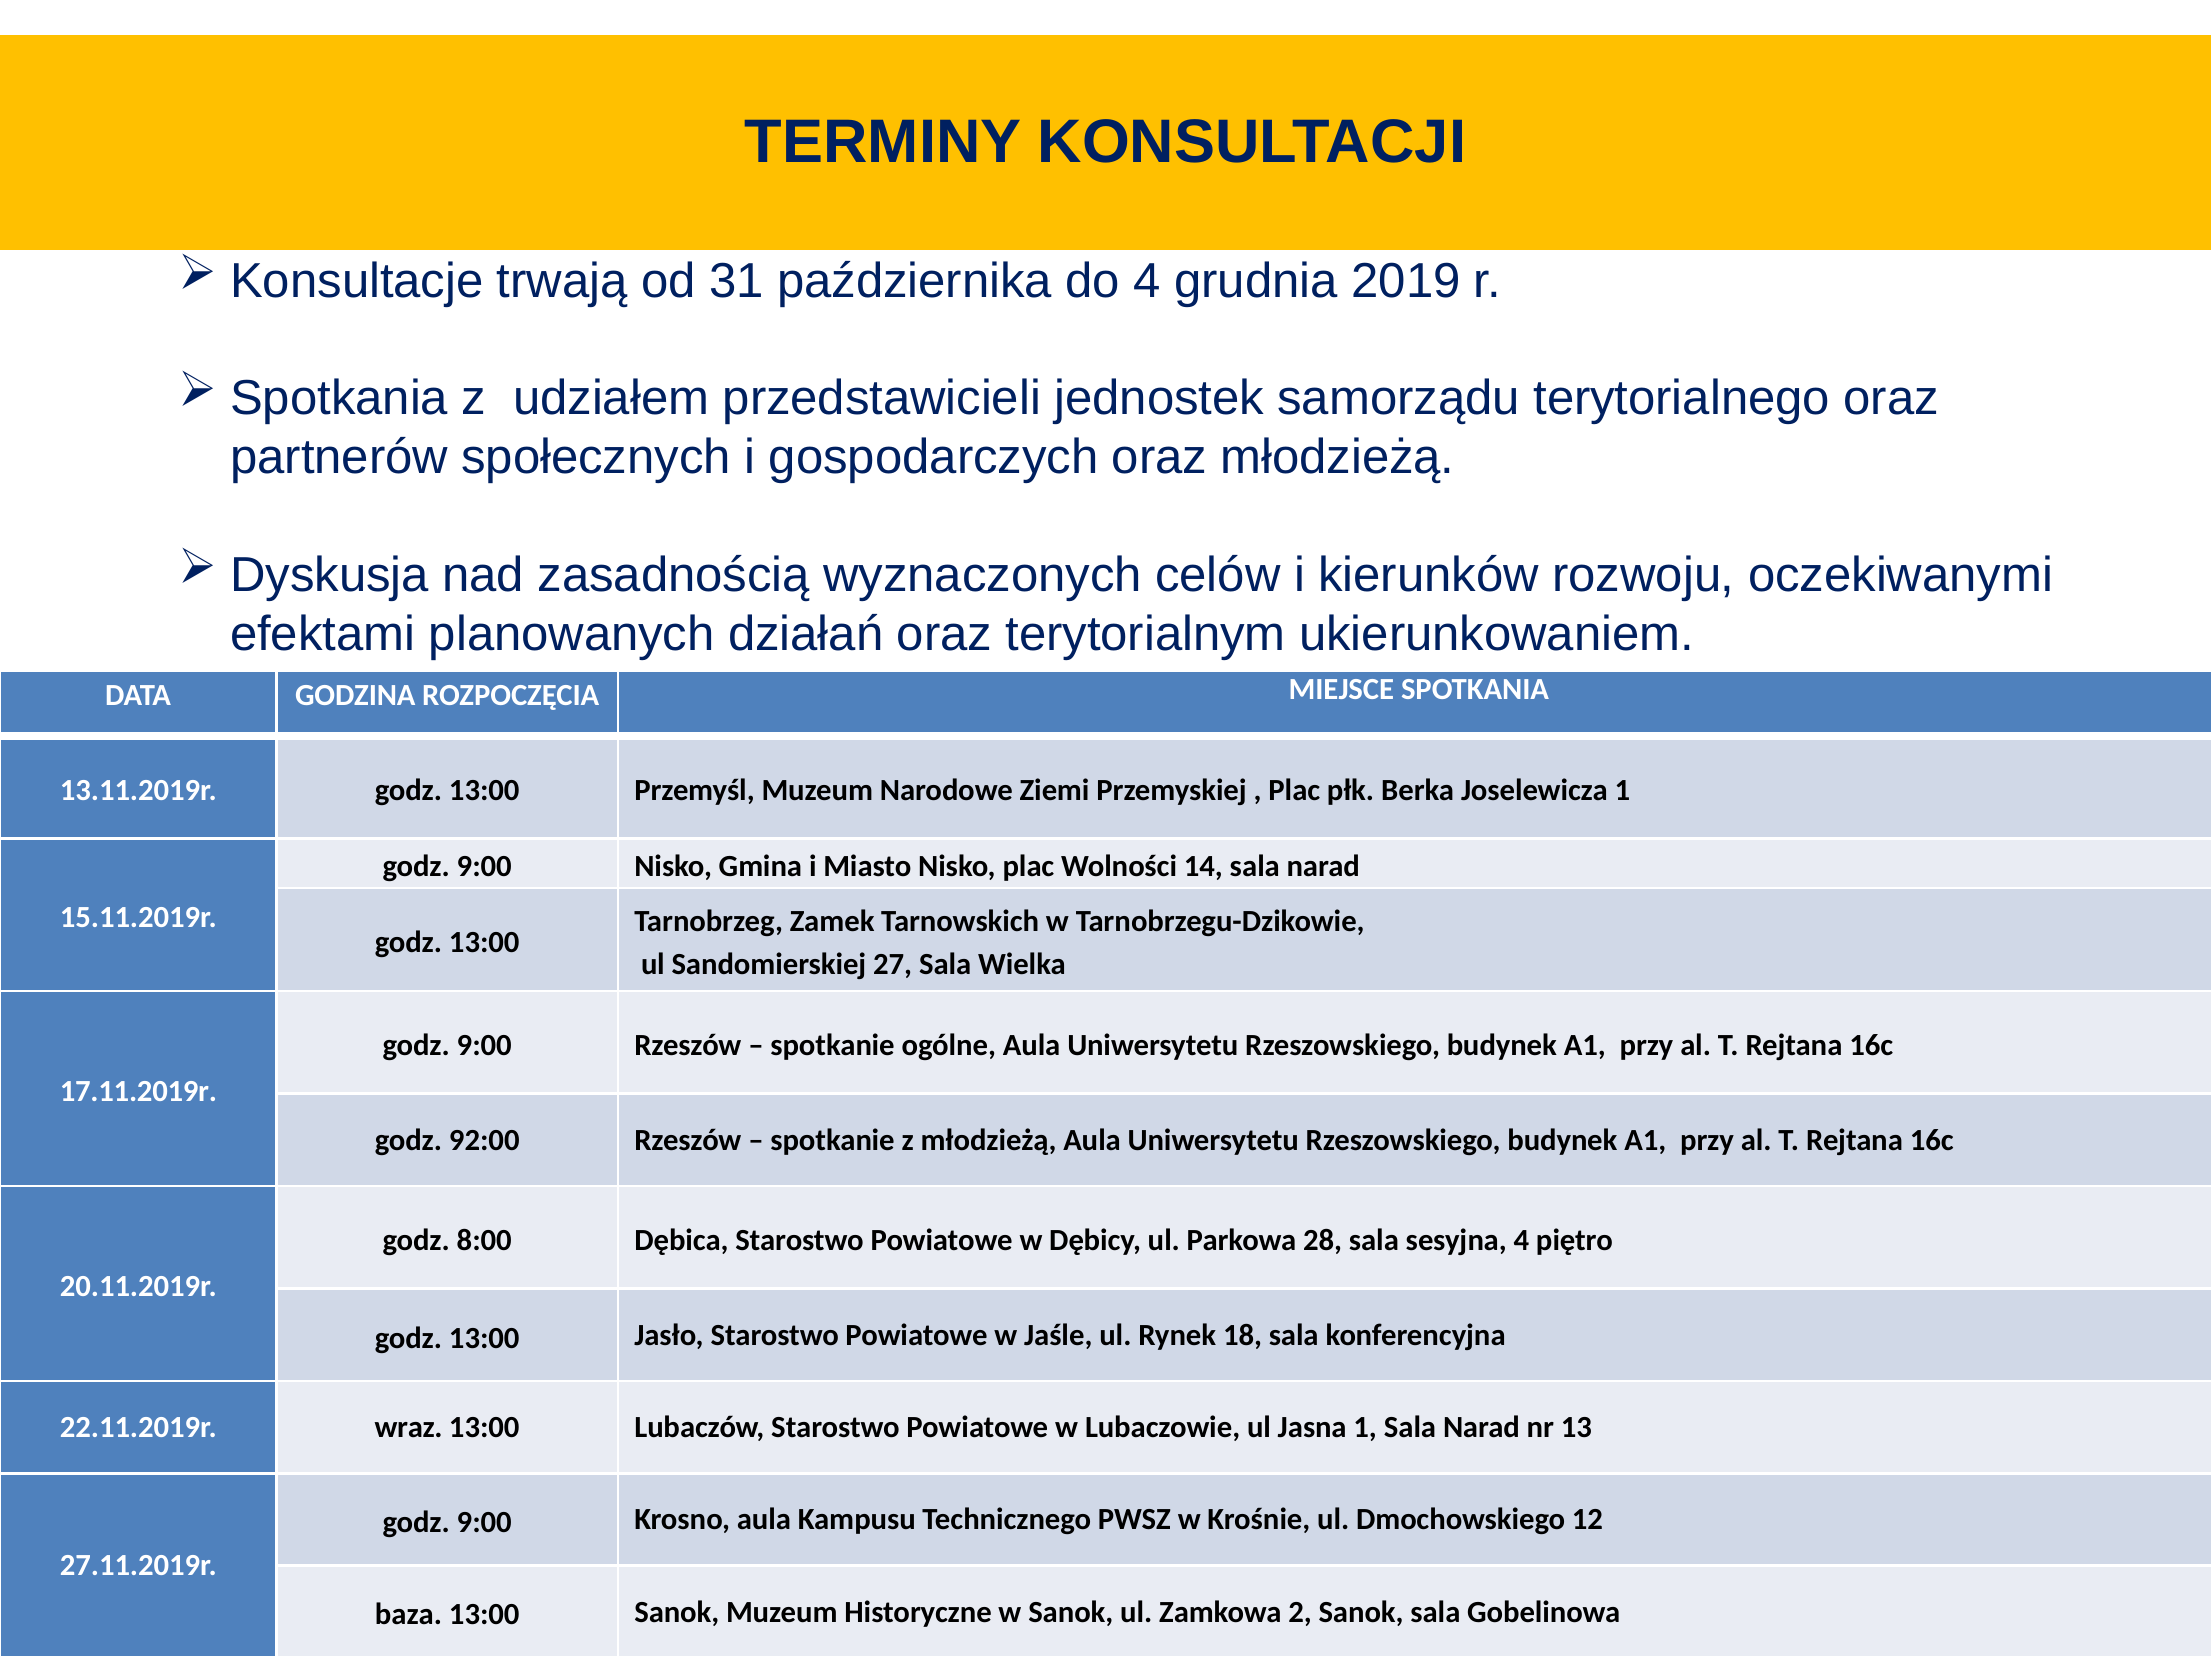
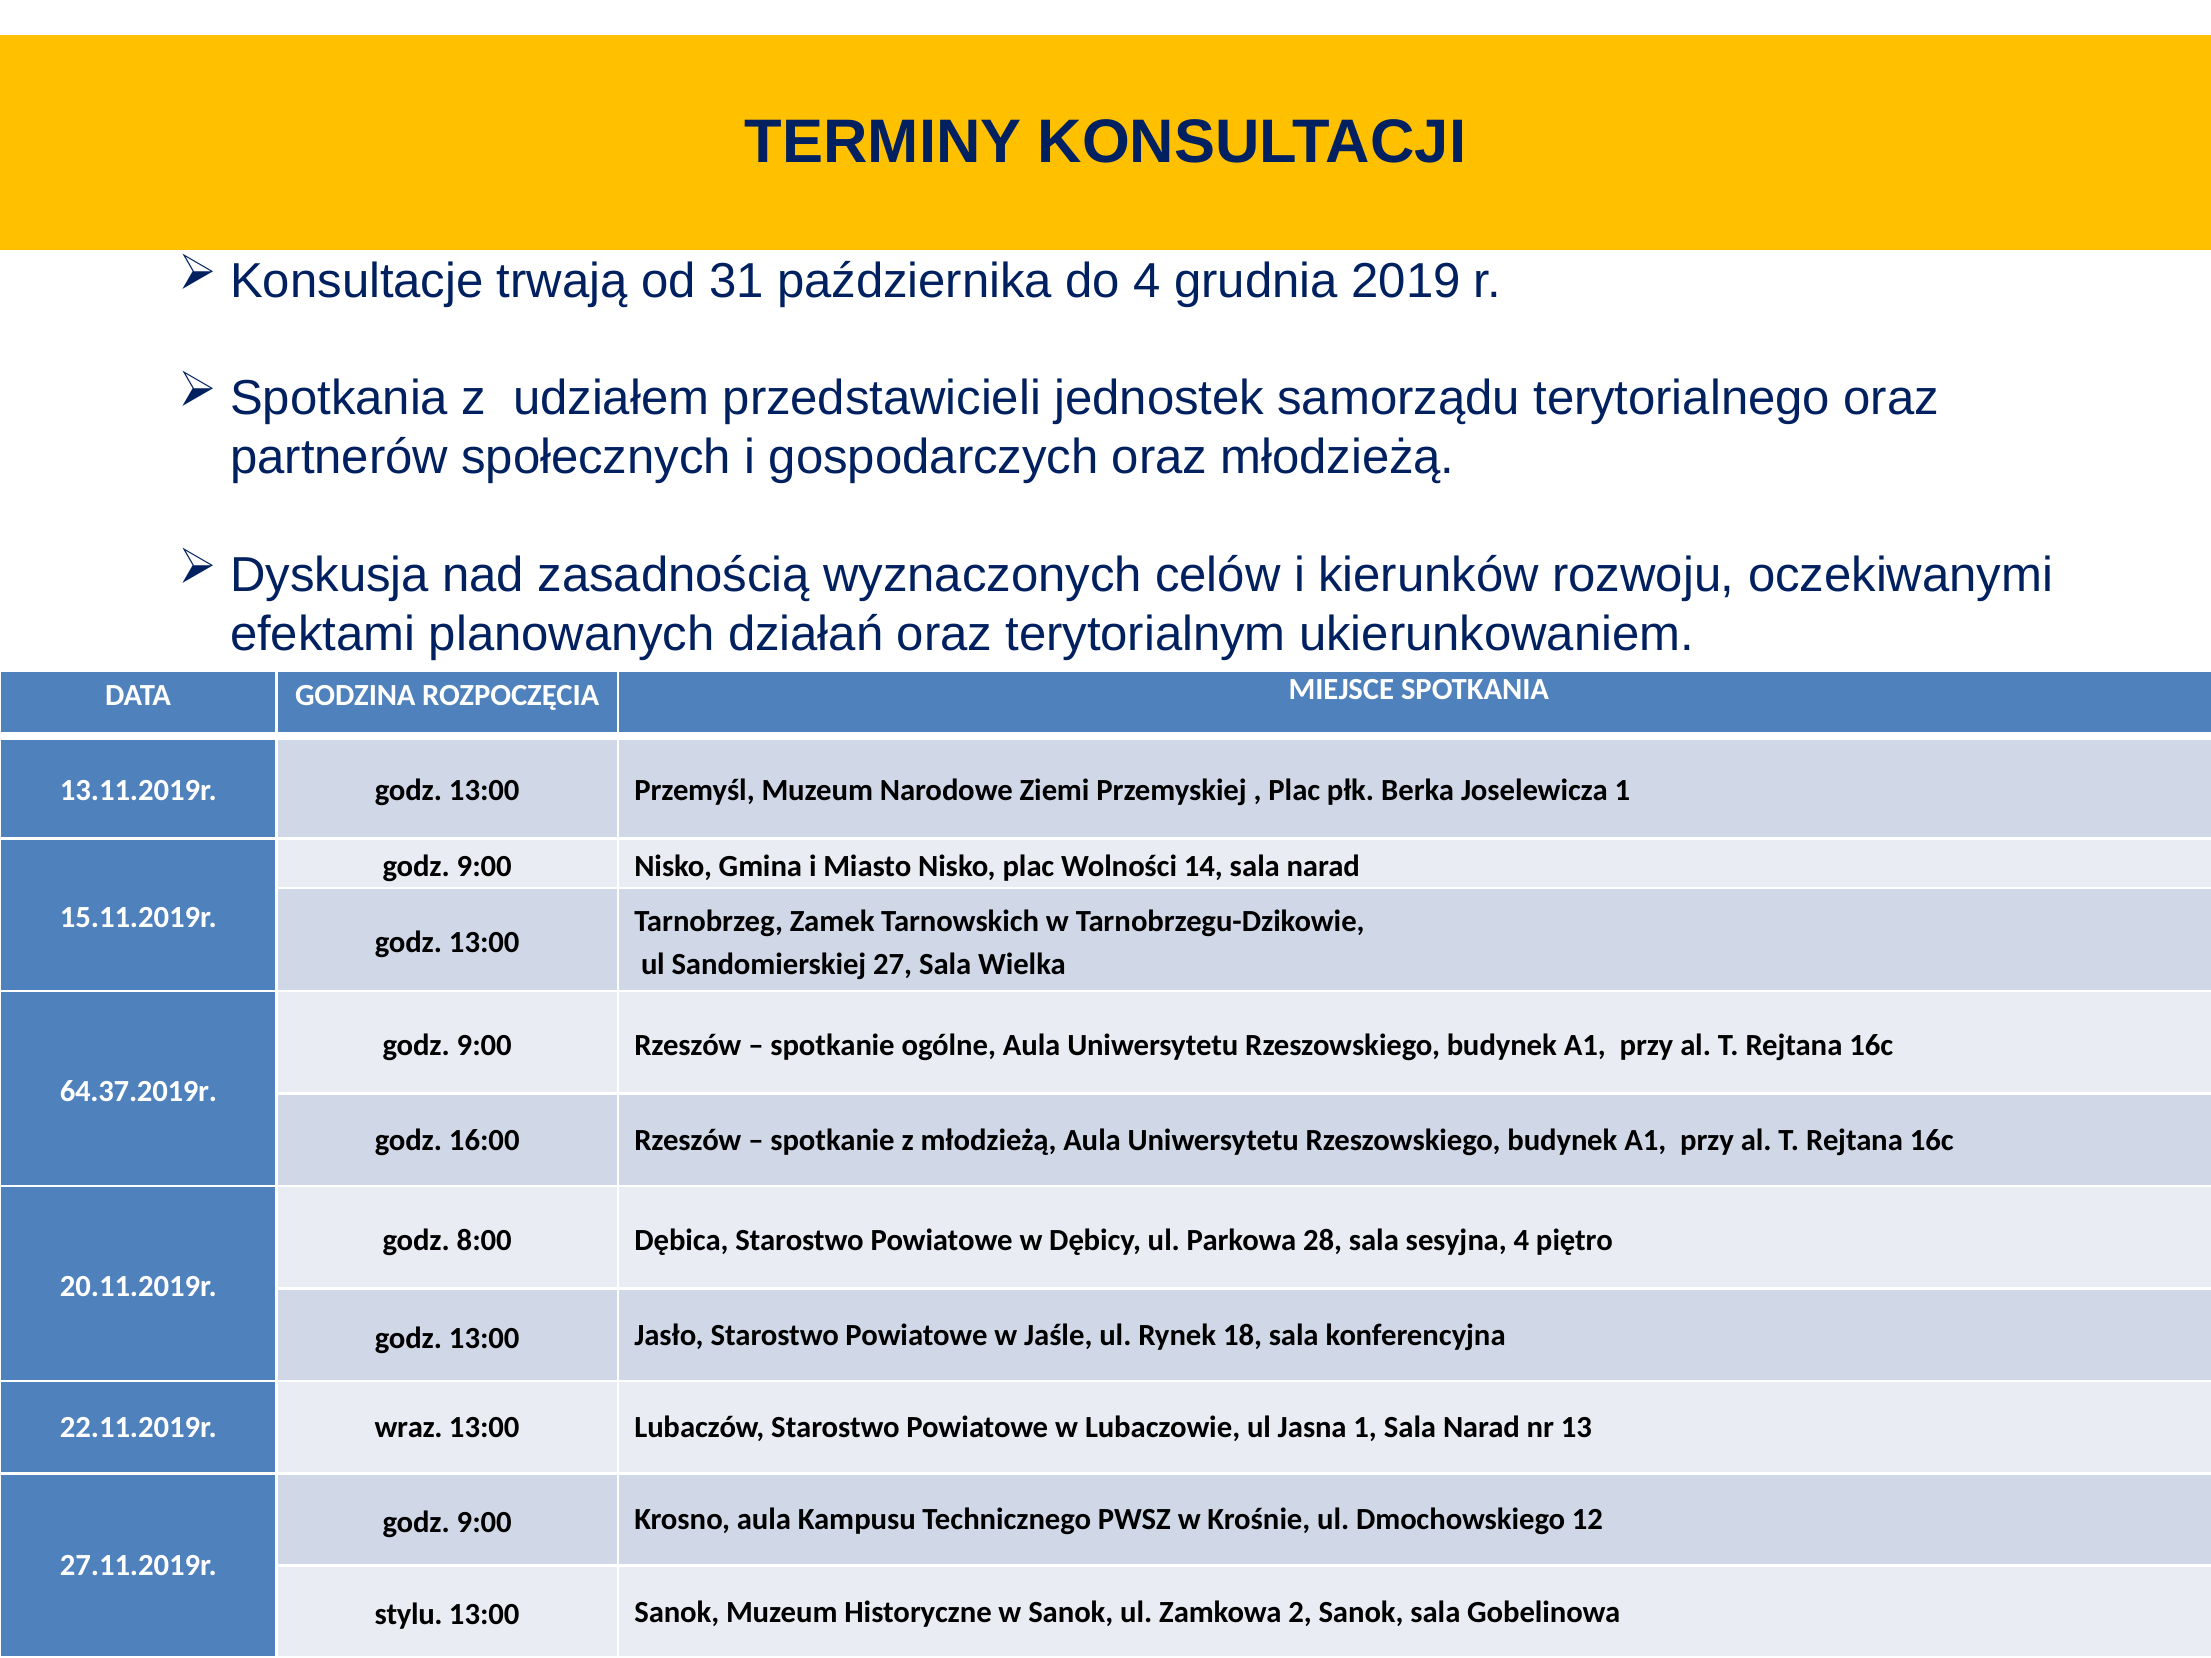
17.11.2019r: 17.11.2019r -> 64.37.2019r (138, 1092)
92:00: 92:00 -> 16:00 (484, 1140)
baza: baza -> stylu (409, 1615)
